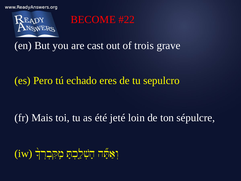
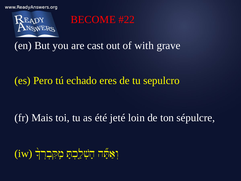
trois: trois -> with (144, 46)
